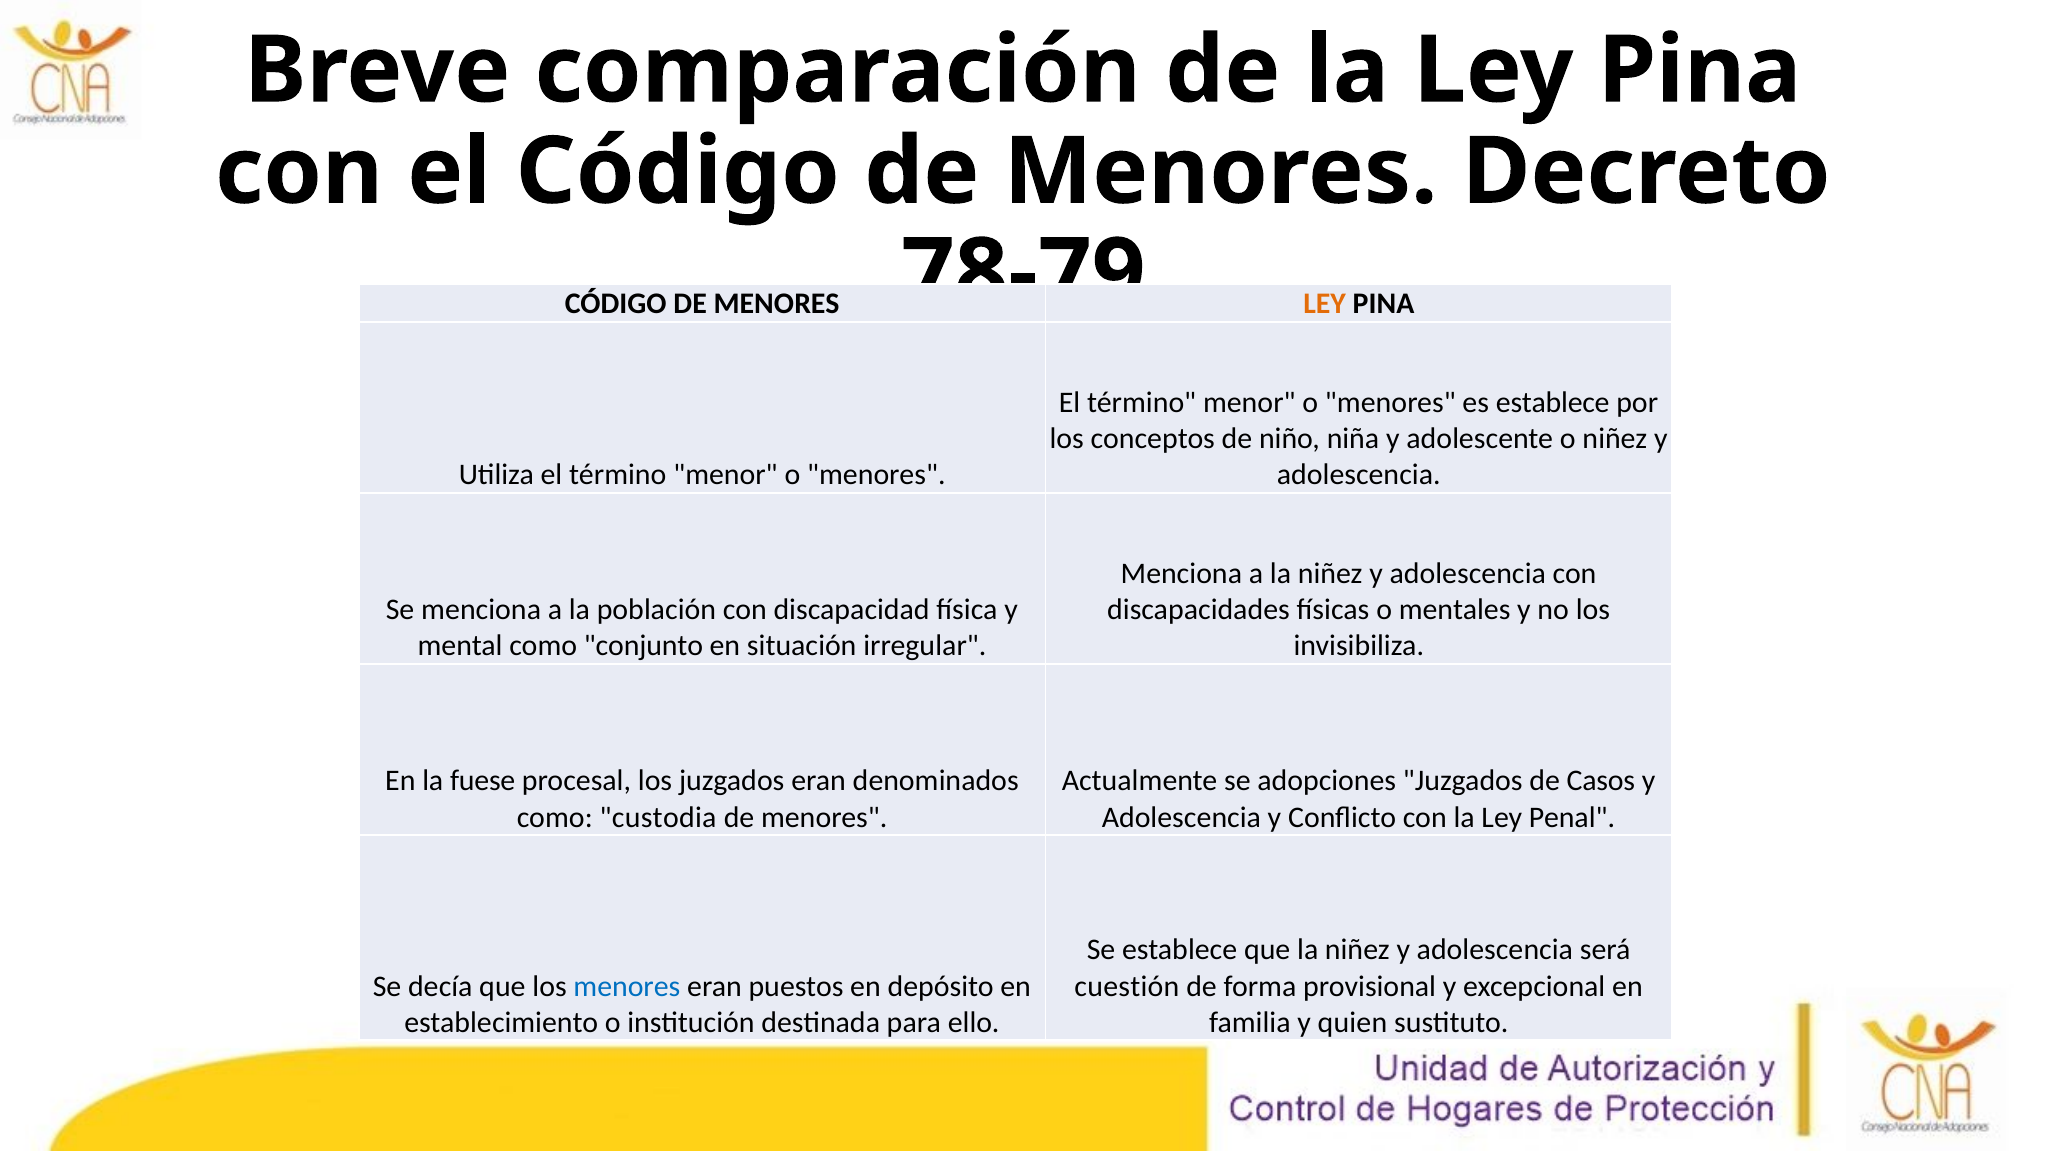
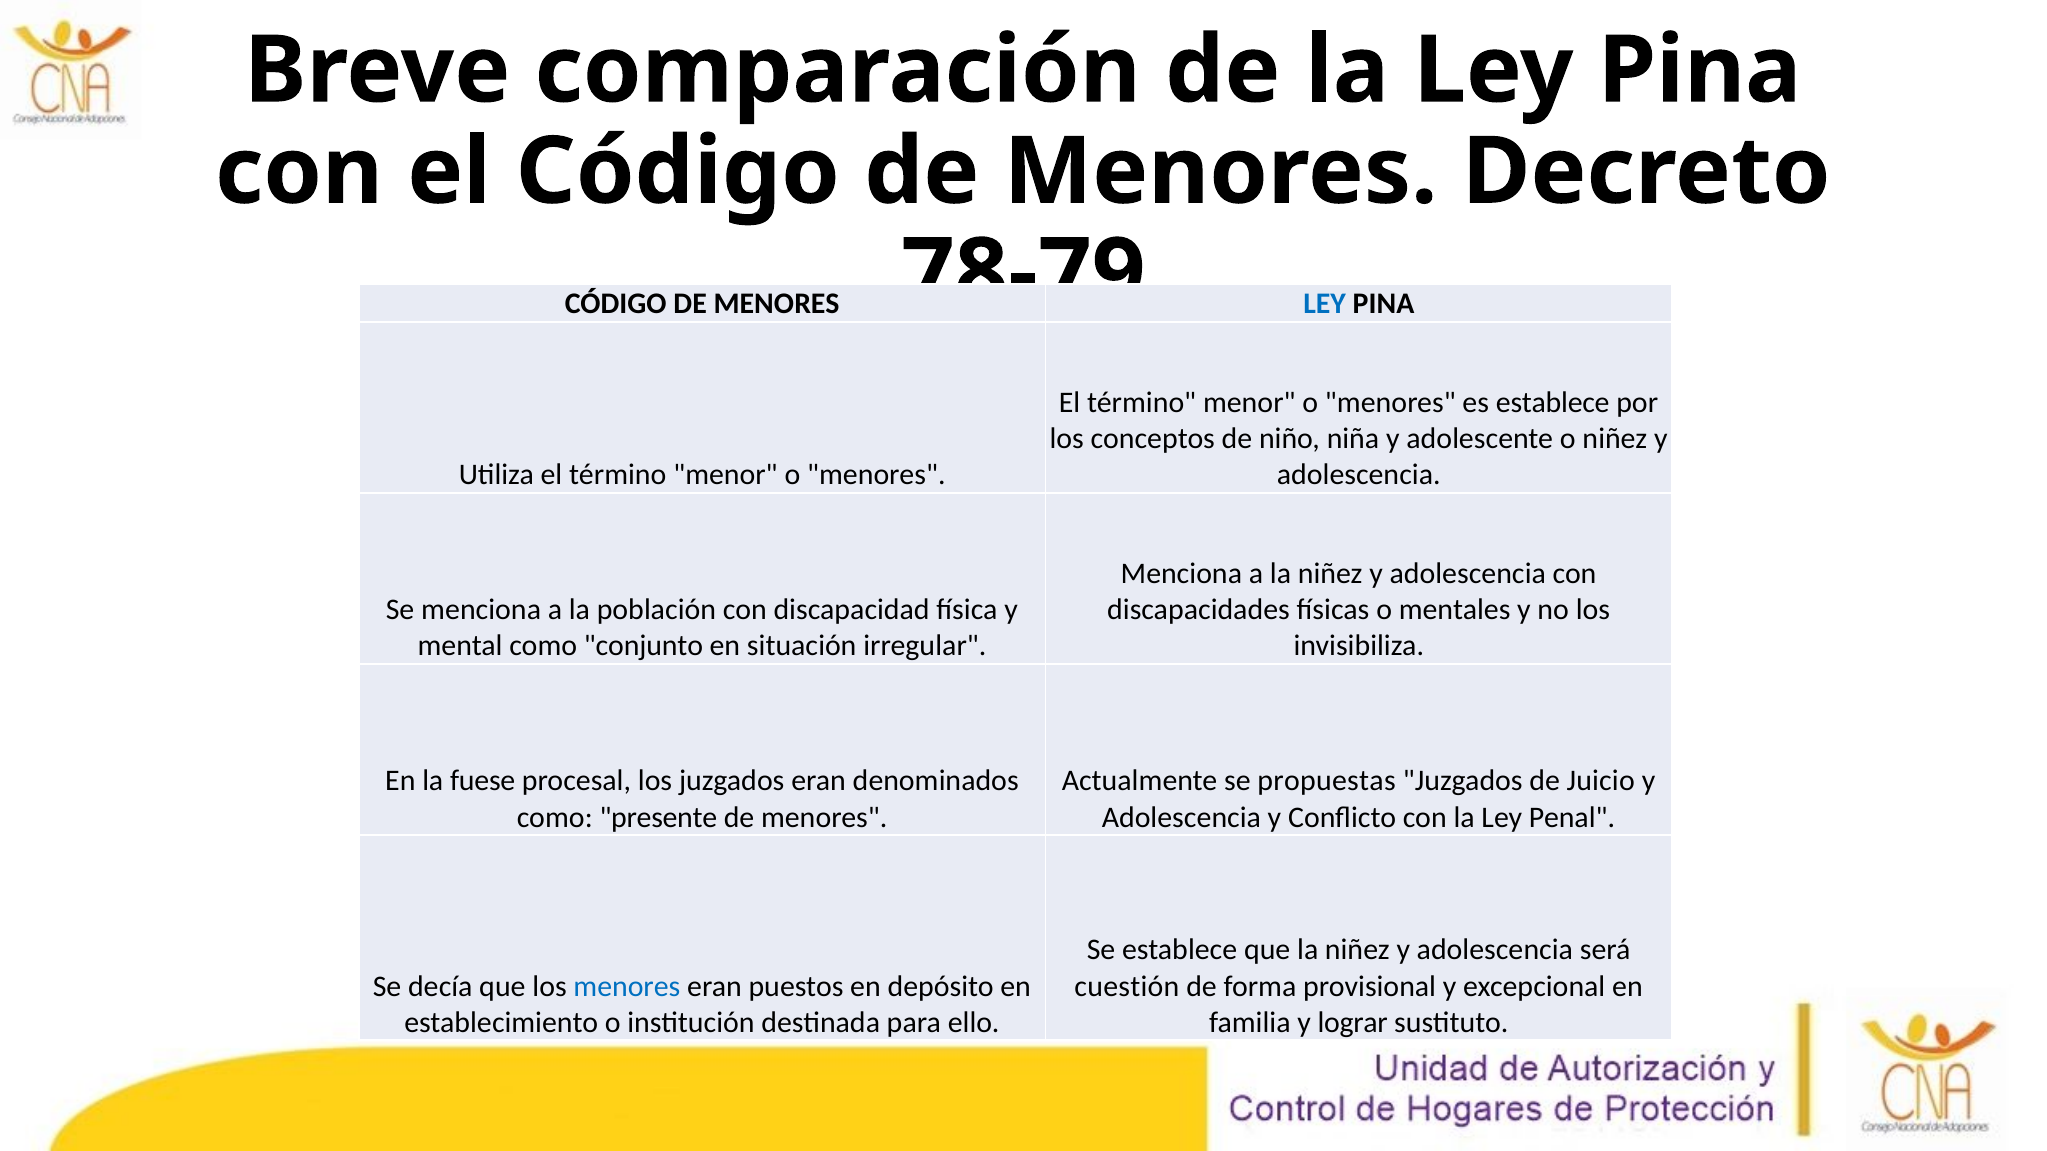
LEY colour: orange -> blue (1325, 304)
adopciones: adopciones -> propuestas (1327, 781)
Casos: Casos -> Juicio (1601, 781)
custodia: custodia -> presente (658, 818)
quien: quien -> lograr (1353, 1023)
